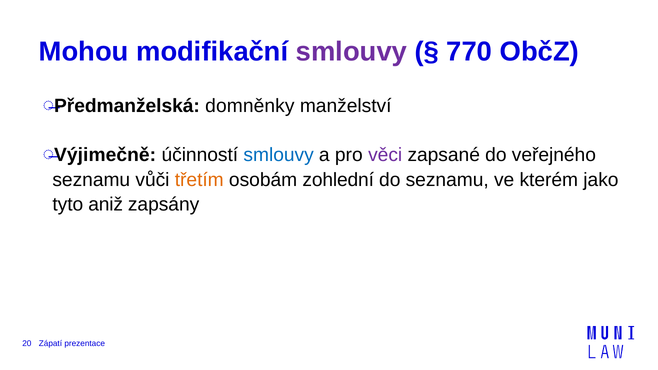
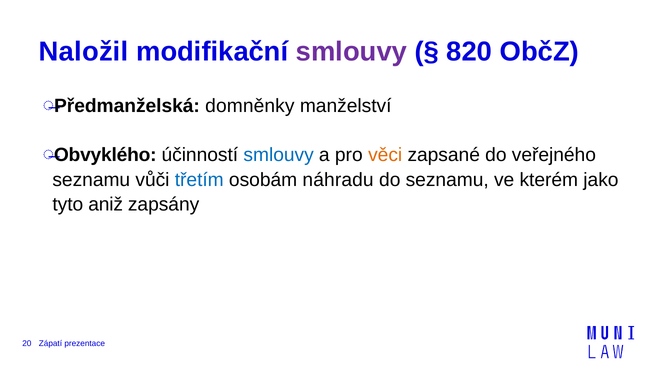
Mohou: Mohou -> Naložil (84, 52)
770: 770 -> 820 (469, 52)
Výjimečně: Výjimečně -> Obvyklého (105, 155)
věci colour: purple -> orange (385, 155)
třetím colour: orange -> blue (199, 180)
zohlední: zohlední -> náhradu (338, 180)
